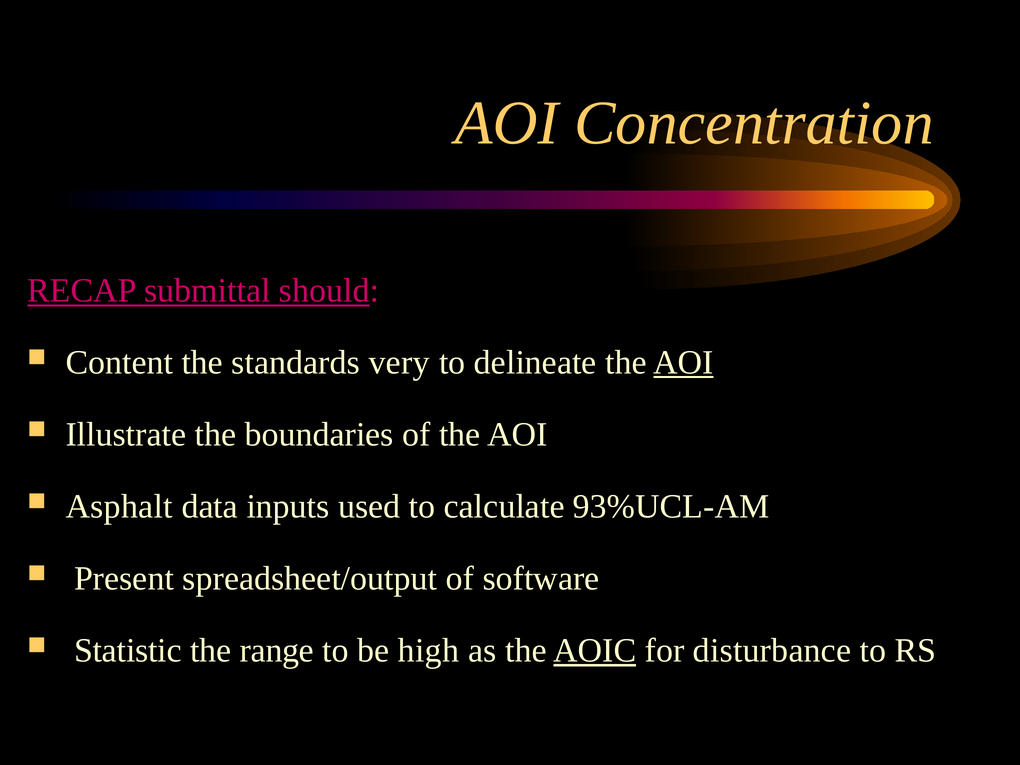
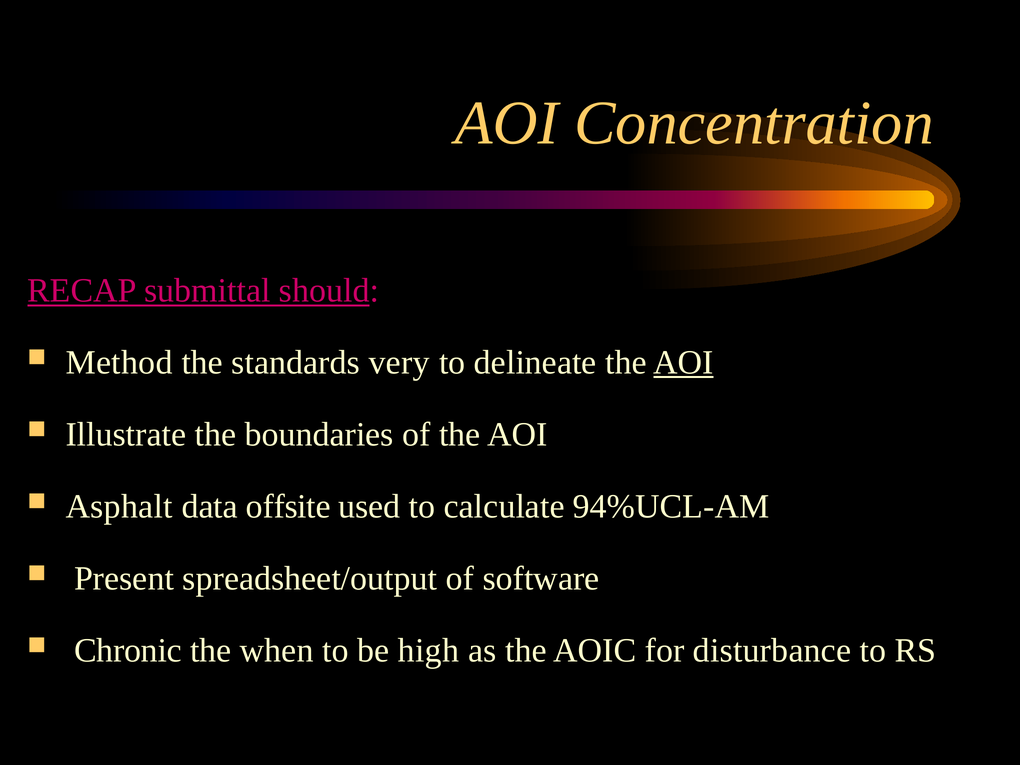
Content: Content -> Method (119, 362)
inputs: inputs -> offsite (288, 507)
93%UCL-AM: 93%UCL-AM -> 94%UCL-AM (671, 507)
Statistic: Statistic -> Chronic (128, 651)
range: range -> when (277, 651)
AOIC underline: present -> none (595, 651)
